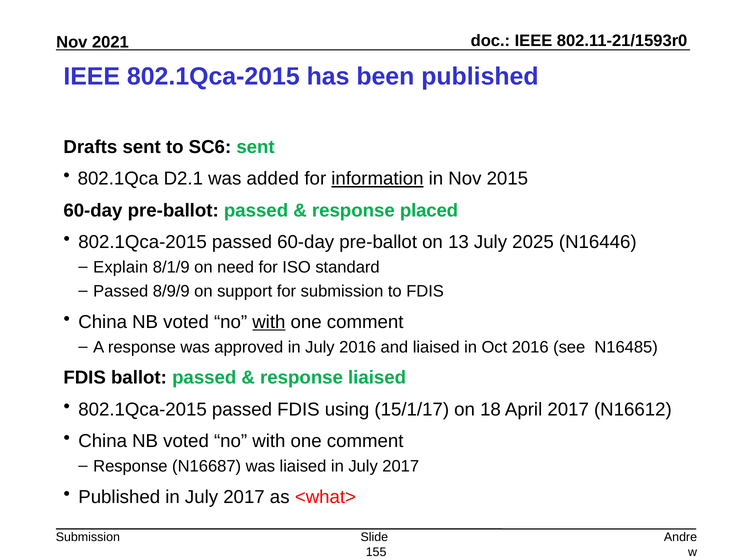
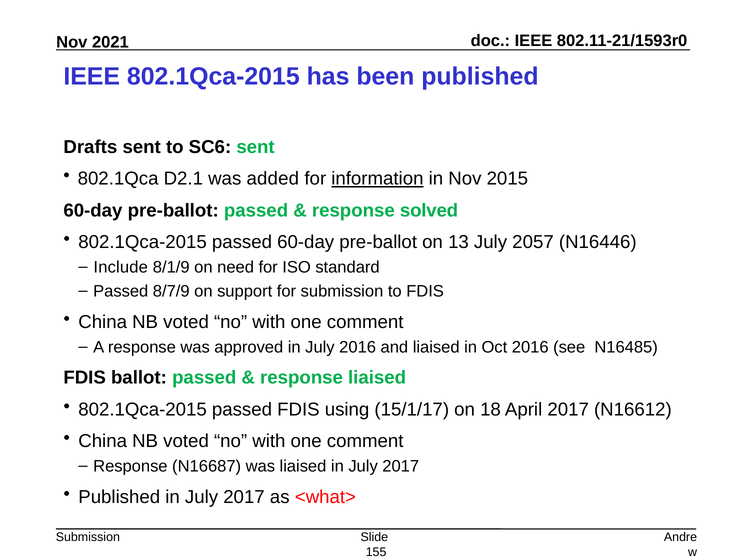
placed: placed -> solved (429, 210)
2025: 2025 -> 2057 (533, 242)
Explain: Explain -> Include (121, 267)
8/9/9: 8/9/9 -> 8/7/9 (171, 291)
with underline: present -> none (269, 322)
